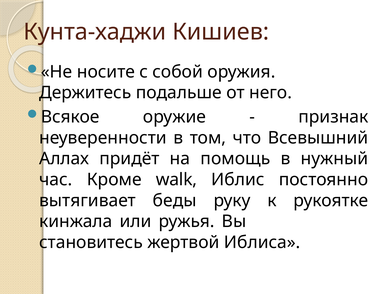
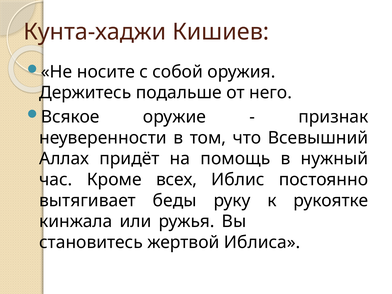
walk: walk -> всех (176, 180)
